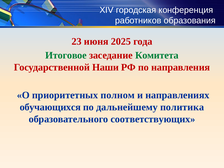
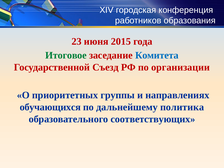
2025: 2025 -> 2015 (121, 41)
Комитета colour: green -> blue (157, 55)
Наши: Наши -> Съезд (105, 67)
направления: направления -> организации (181, 67)
полном: полном -> группы (118, 95)
